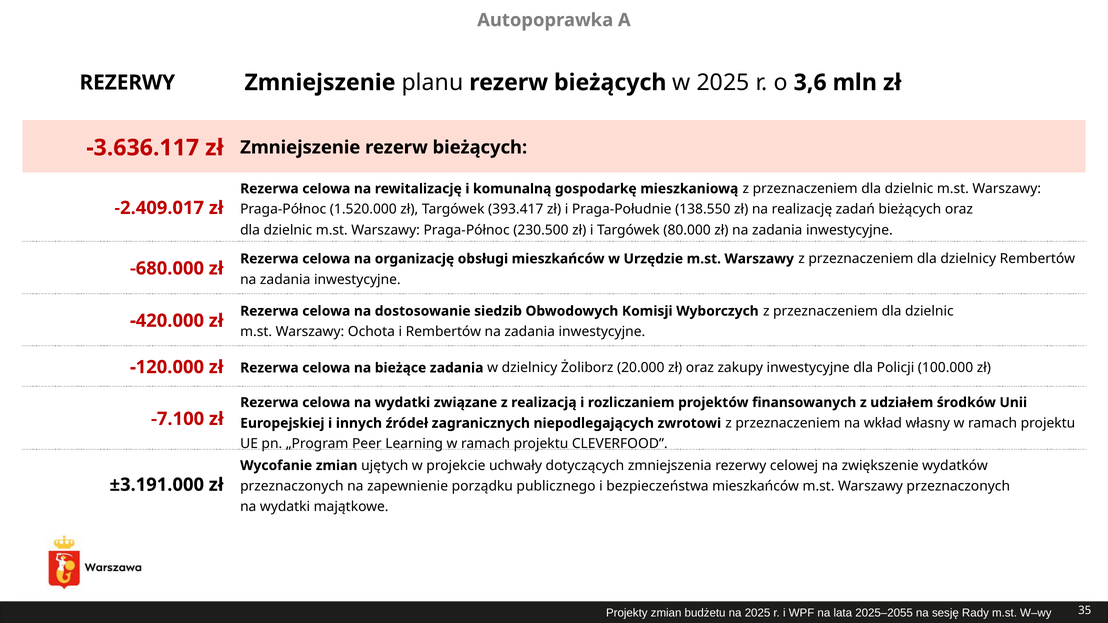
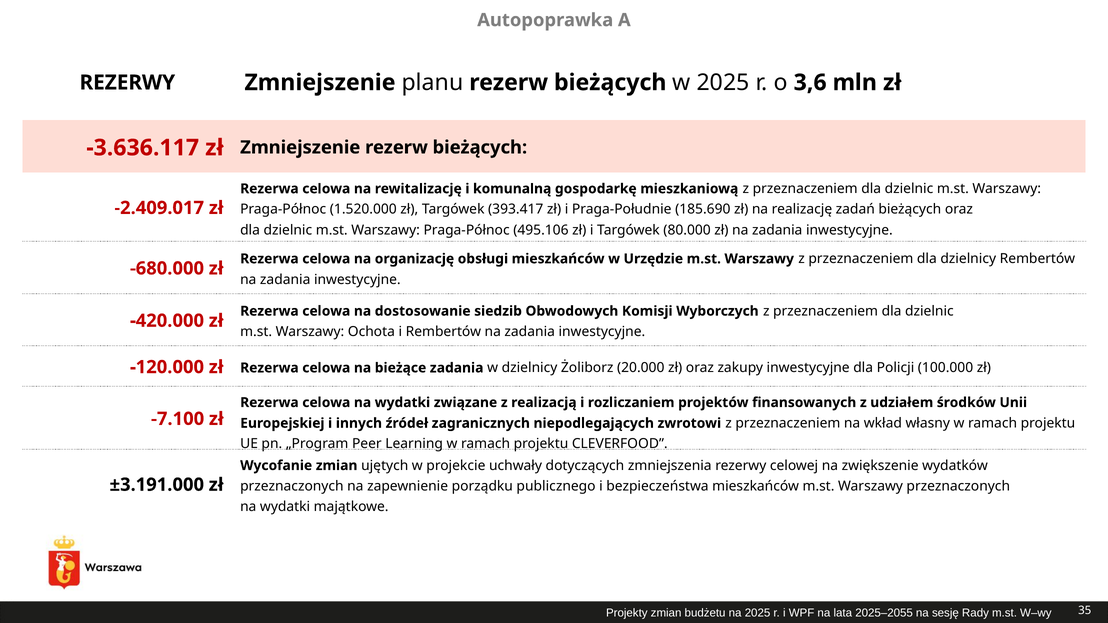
138.550: 138.550 -> 185.690 (703, 209)
230.500: 230.500 -> 495.106 (541, 230)
